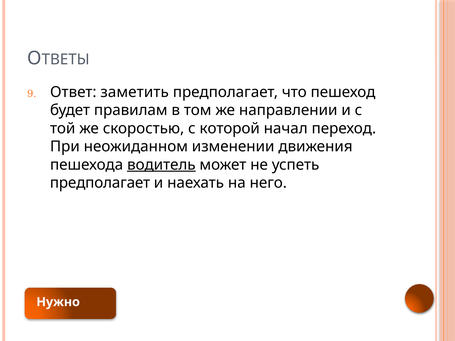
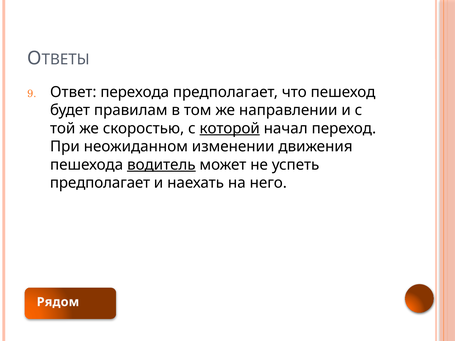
заметить: заметить -> перехода (135, 92)
которой underline: none -> present (230, 128)
Нужно: Нужно -> Рядом (58, 302)
